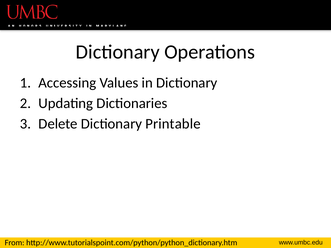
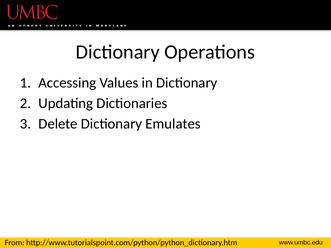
Printable: Printable -> Emulates (173, 124)
